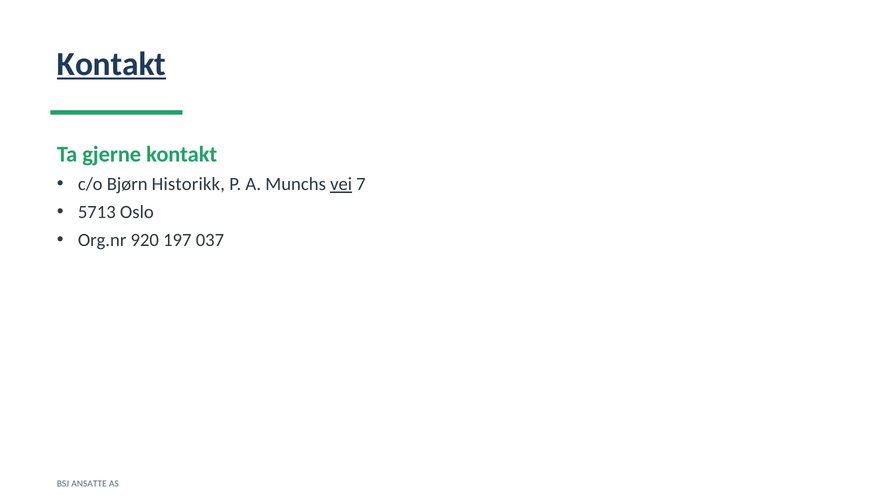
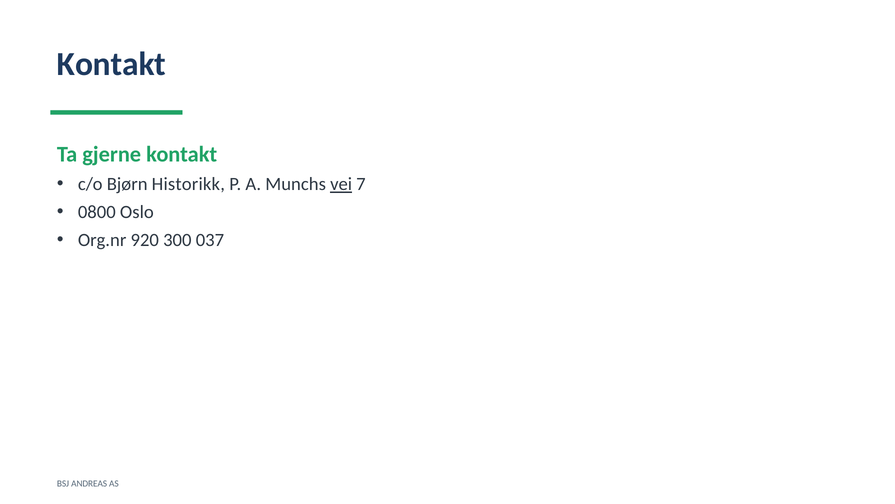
Kontakt underline: present -> none (111, 64)
5713: 5713 -> 0800 (97, 212)
197: 197 -> 300 (177, 240)
ANSATTE: ANSATTE -> ANDREAS (89, 483)
